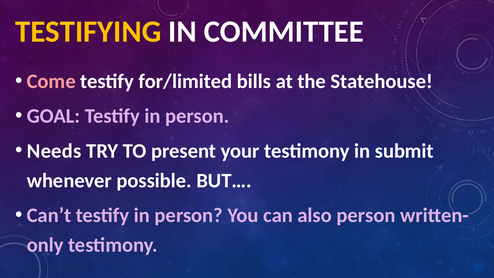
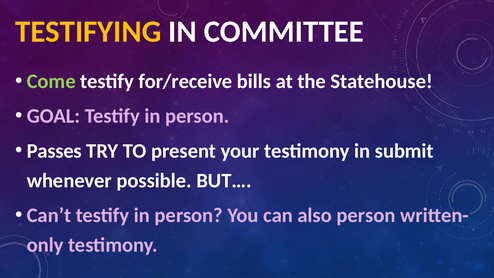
Come colour: pink -> light green (51, 81)
for/limited: for/limited -> for/receive (185, 81)
Needs: Needs -> Passes (54, 151)
